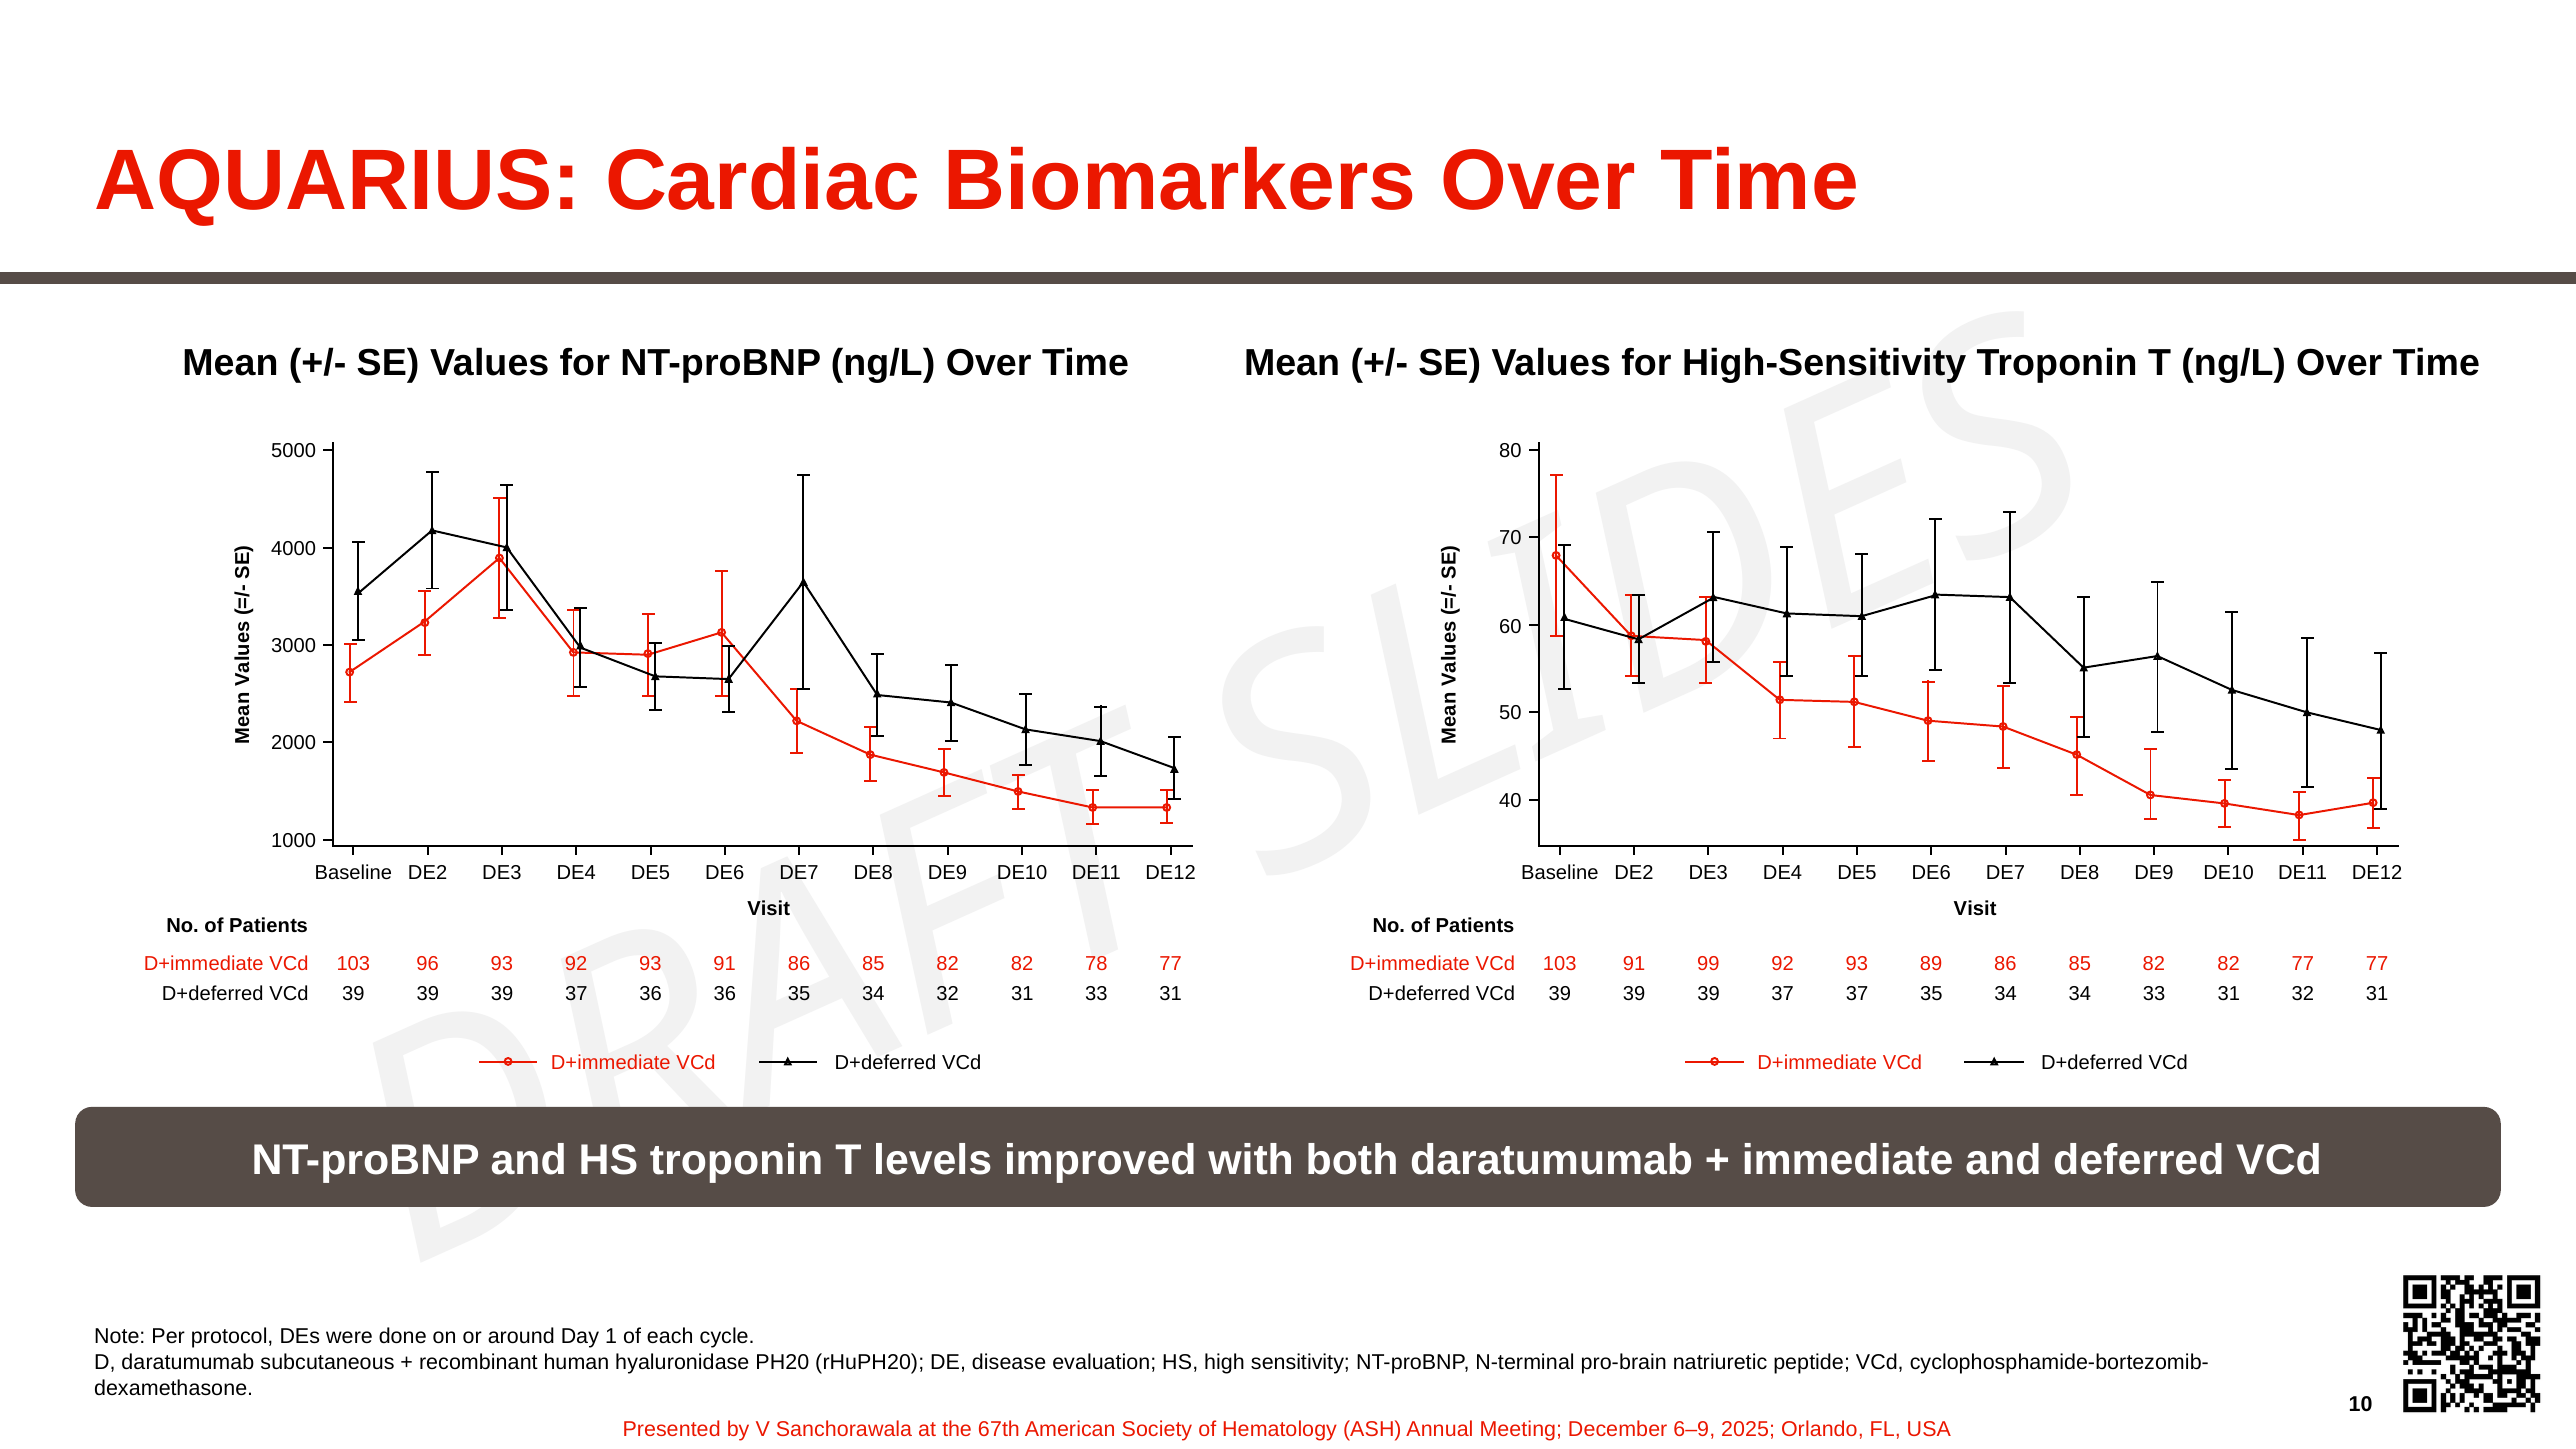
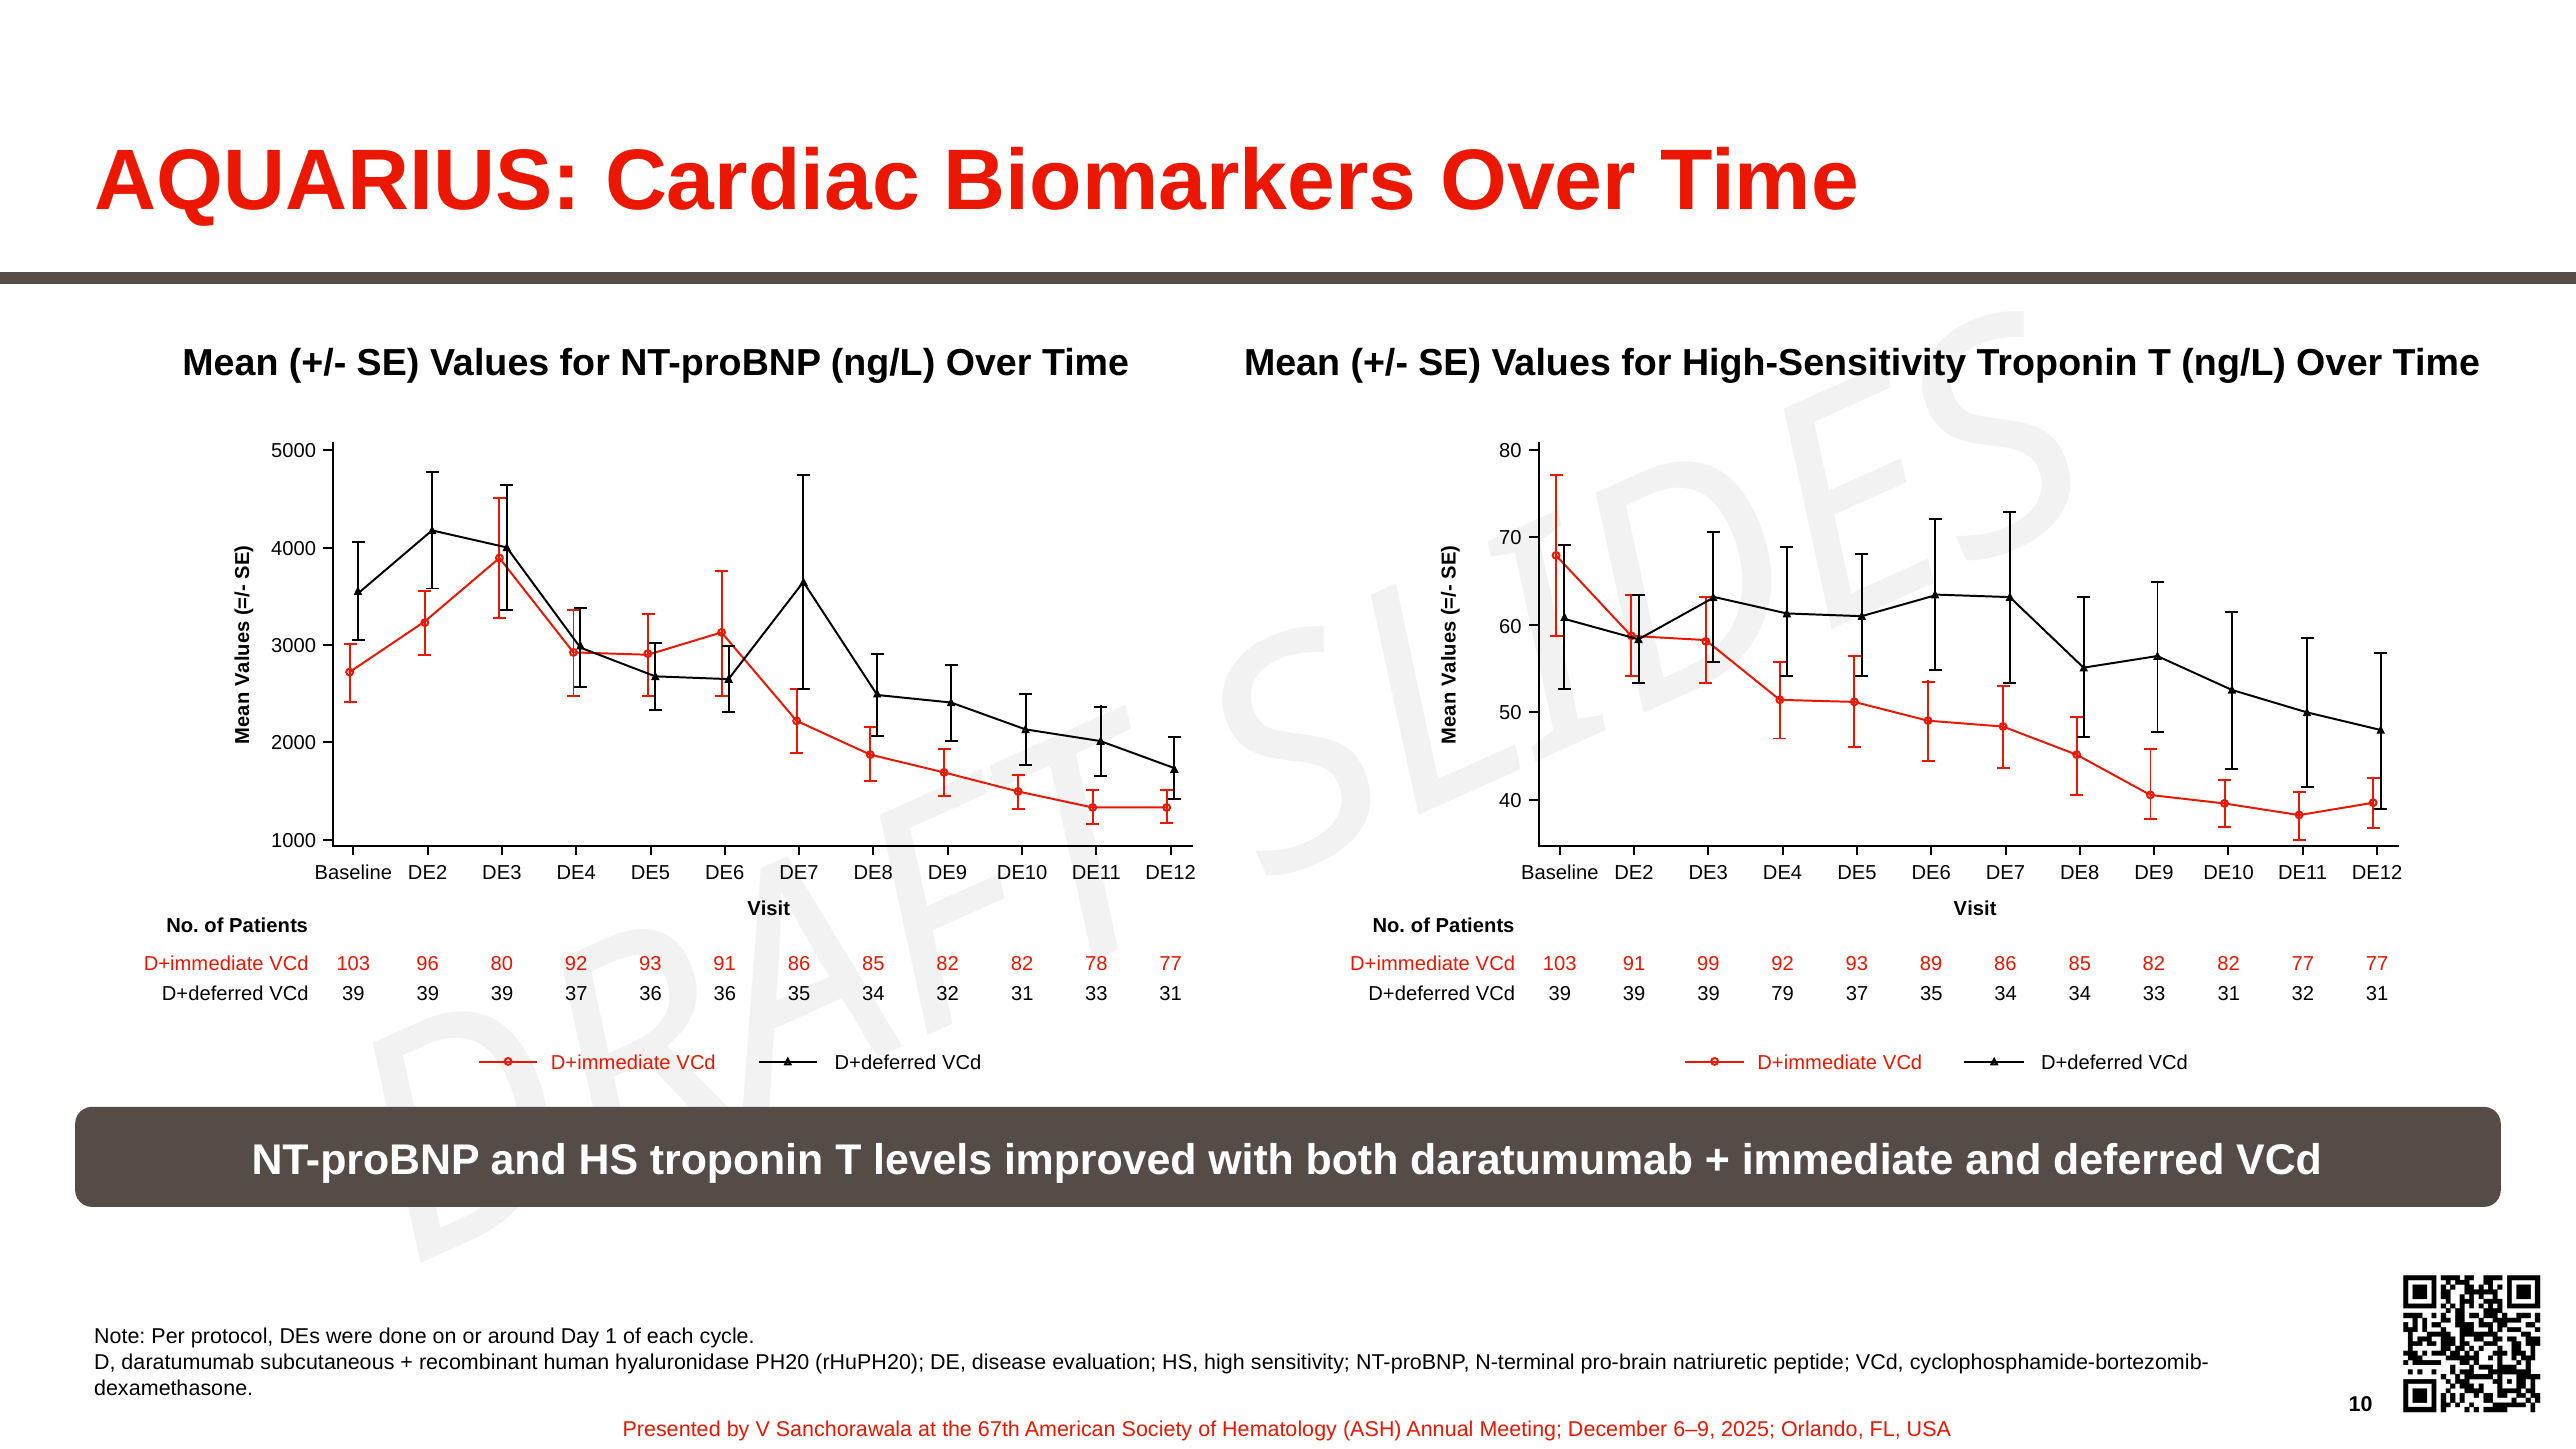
96 93: 93 -> 80 (502, 964)
37: 37 -> 79 (1783, 994)
